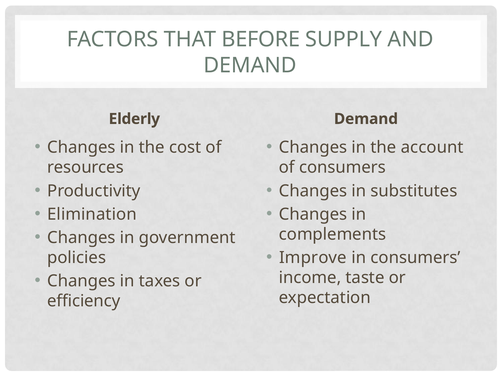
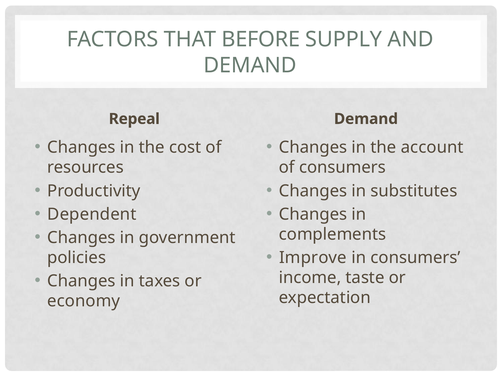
Elderly: Elderly -> Repeal (134, 119)
Elimination: Elimination -> Dependent (92, 215)
efficiency: efficiency -> economy (84, 302)
